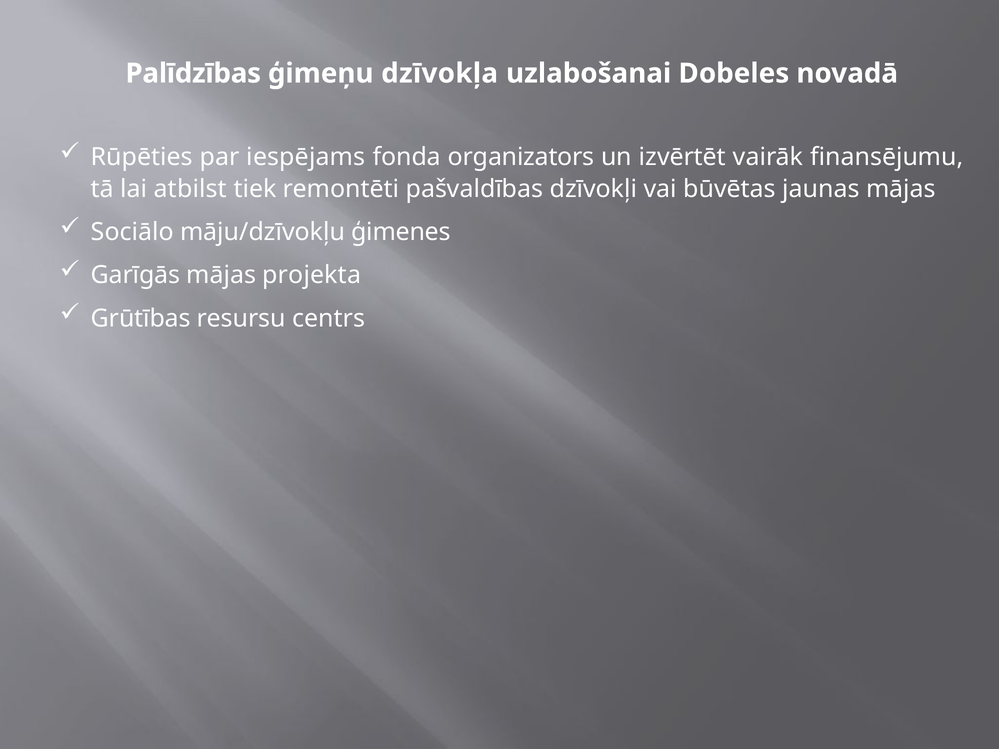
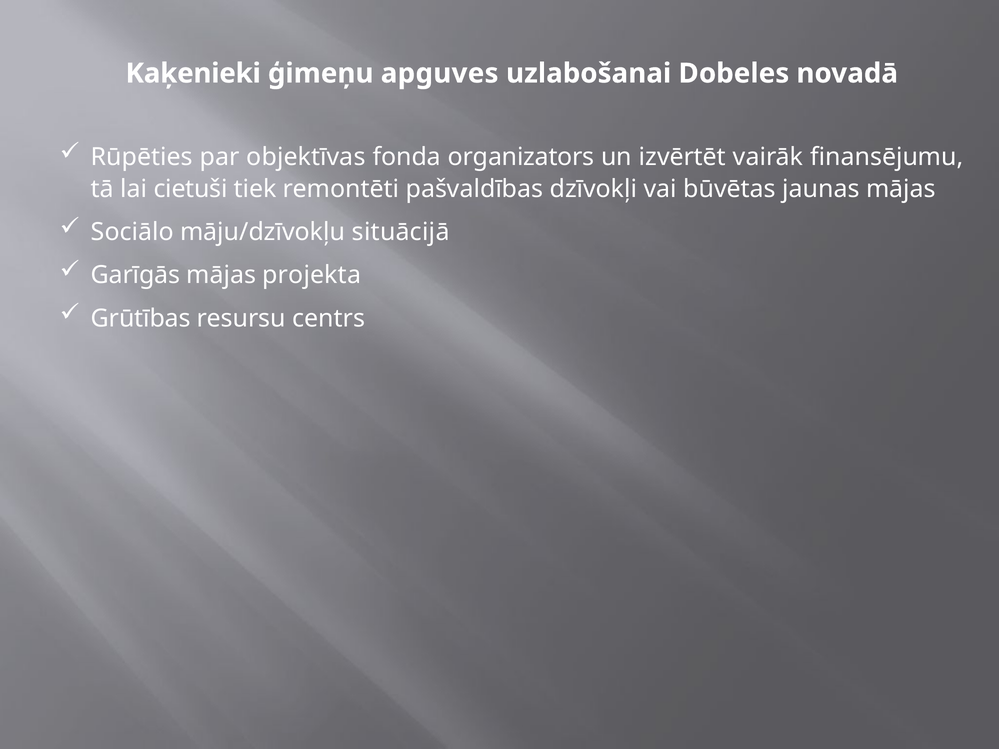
Palīdzības: Palīdzības -> Kaķenieki (193, 73)
dzīvokļa: dzīvokļa -> apguves (440, 73)
iespējams: iespējams -> objektīvas (306, 157)
atbilst: atbilst -> cietuši (191, 189)
ģimenes: ģimenes -> situācijā (401, 232)
